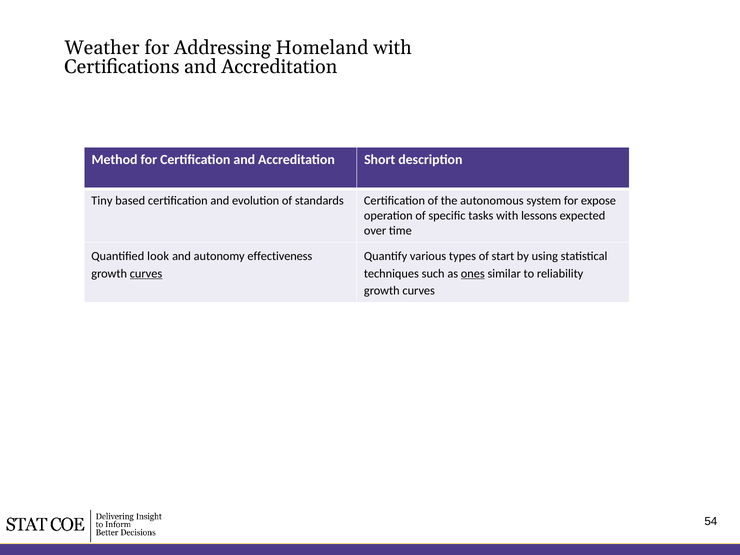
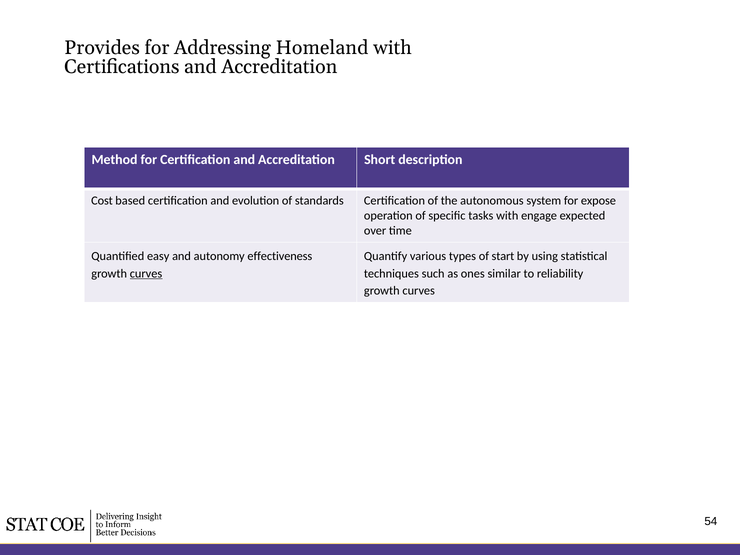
Weather: Weather -> Provides (102, 48)
Tiny: Tiny -> Cost (102, 201)
lessons: lessons -> engage (539, 216)
look: look -> easy (158, 256)
ones underline: present -> none (473, 274)
